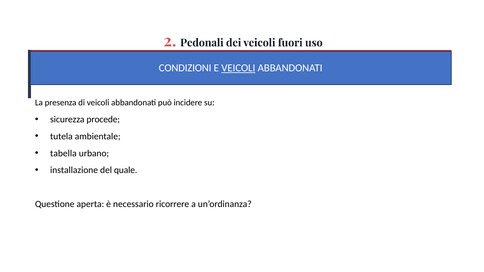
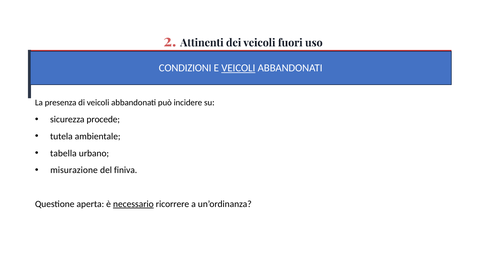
Pedonali: Pedonali -> Attinenti (202, 43)
installazione: installazione -> misurazione (74, 170)
quale: quale -> finiva (126, 170)
necessario underline: none -> present (133, 204)
